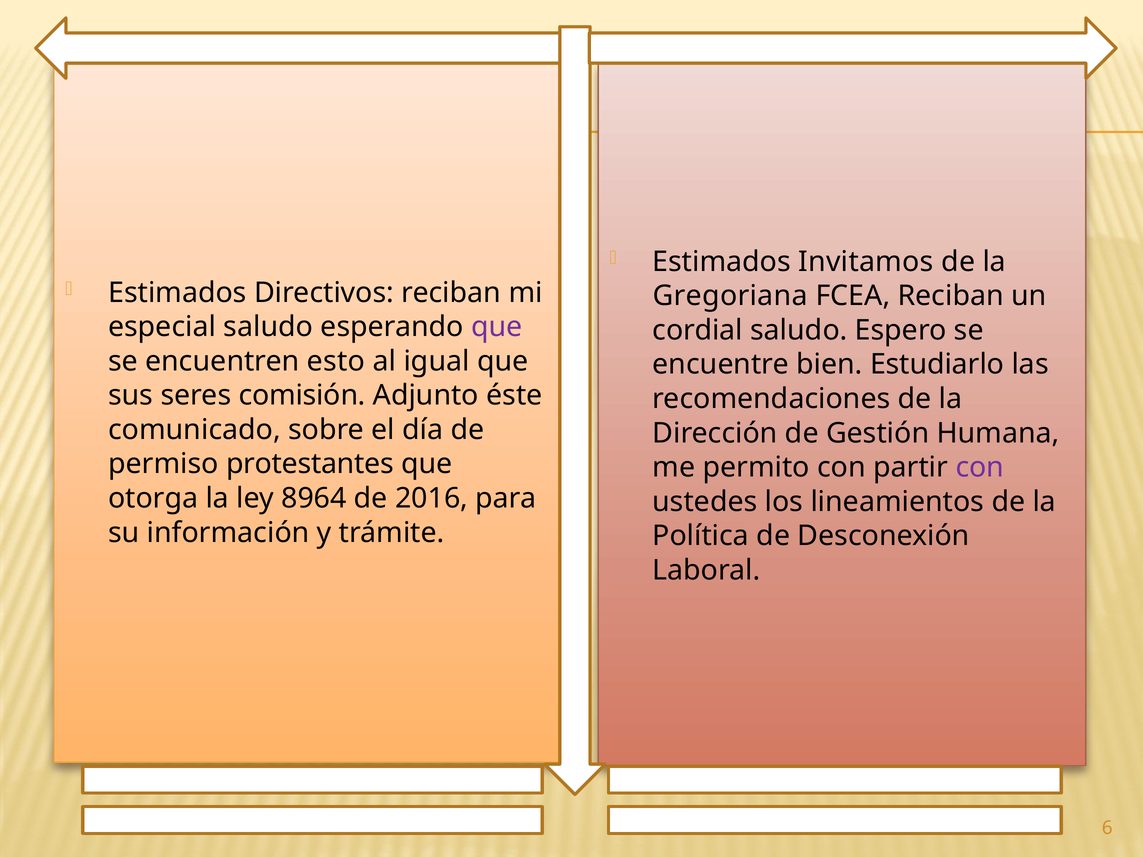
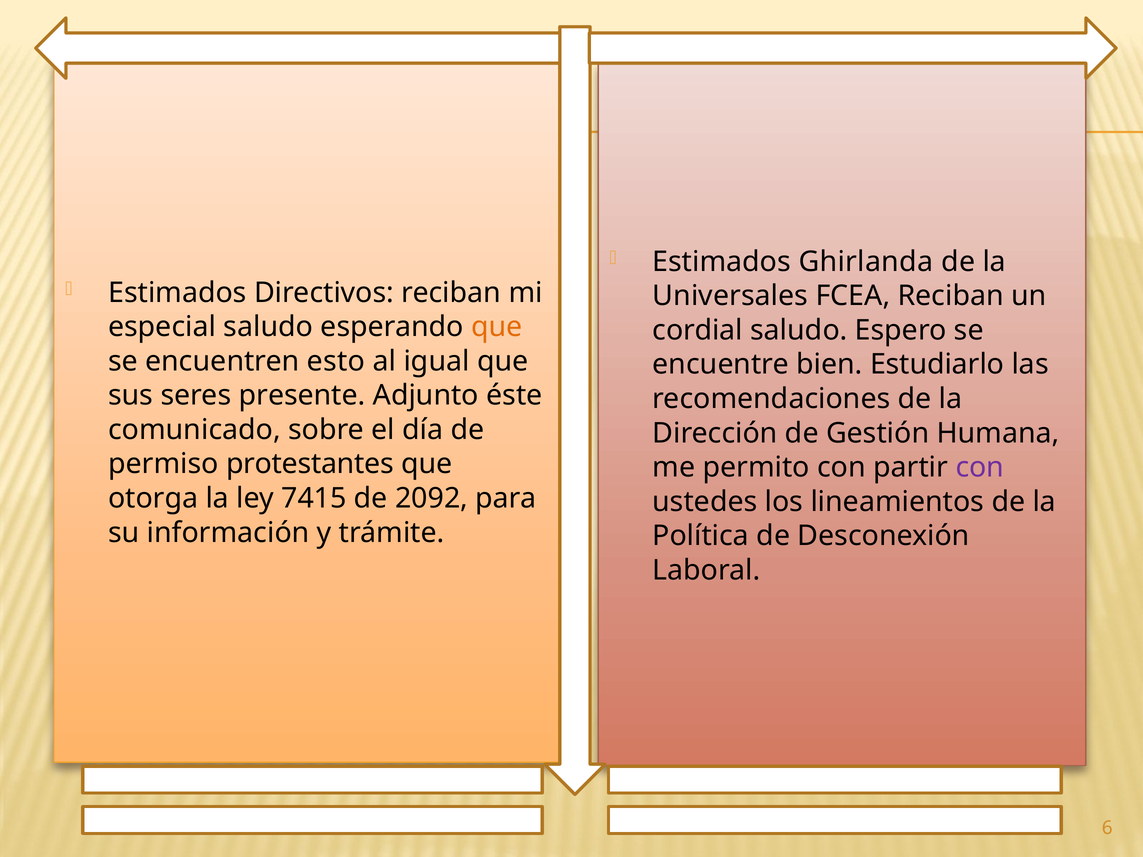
Invitamos: Invitamos -> Ghirlanda (866, 262)
Gregoriana: Gregoriana -> Universales (730, 296)
que colour: purple -> orange (497, 327)
comisión: comisión -> presente (302, 396)
8964: 8964 -> 7415 (314, 498)
2016: 2016 -> 2092 (432, 498)
